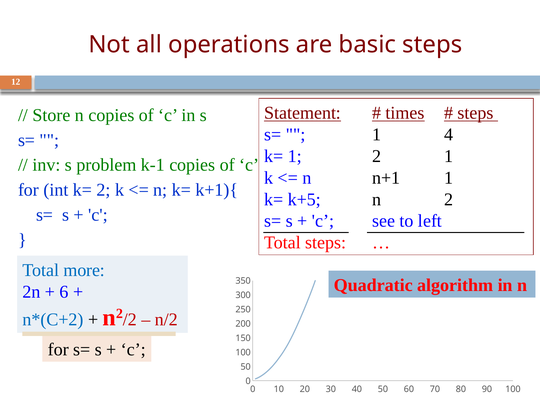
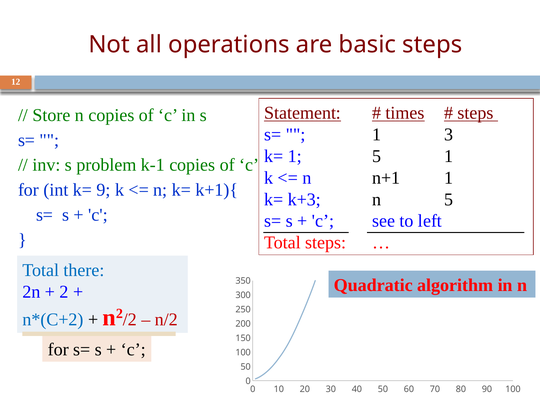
4: 4 -> 3 (449, 135)
1 2: 2 -> 5 (377, 156)
k= 2: 2 -> 9 (104, 190)
k+5: k+5 -> k+3 (304, 199)
n 2: 2 -> 5 (449, 199)
more: more -> there (84, 270)
6: 6 -> 2 (64, 292)
